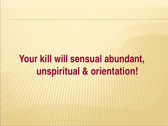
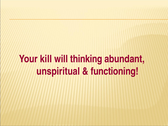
sensual: sensual -> thinking (86, 59)
orientation: orientation -> functioning (115, 71)
